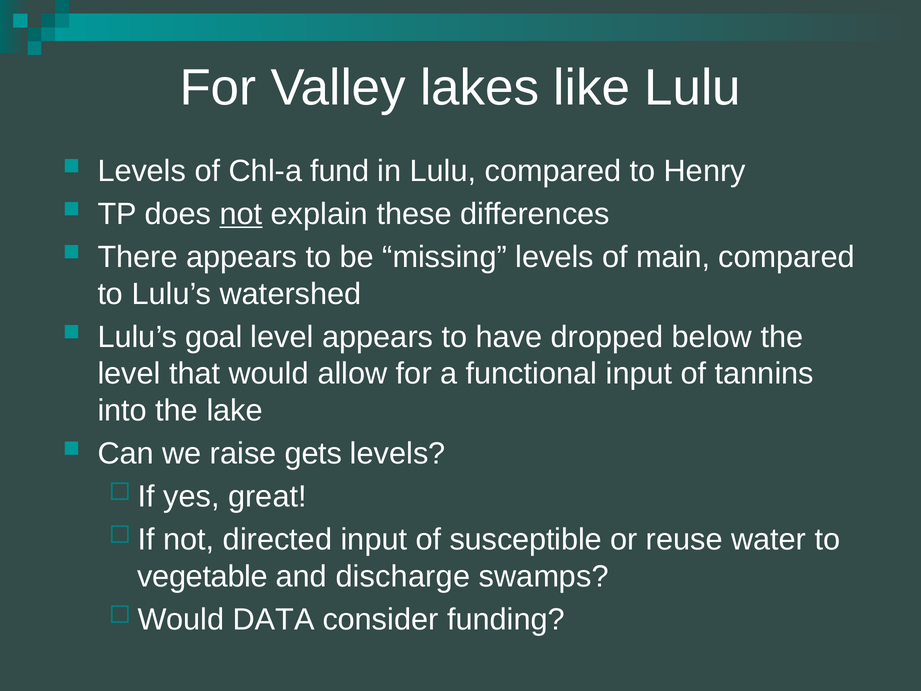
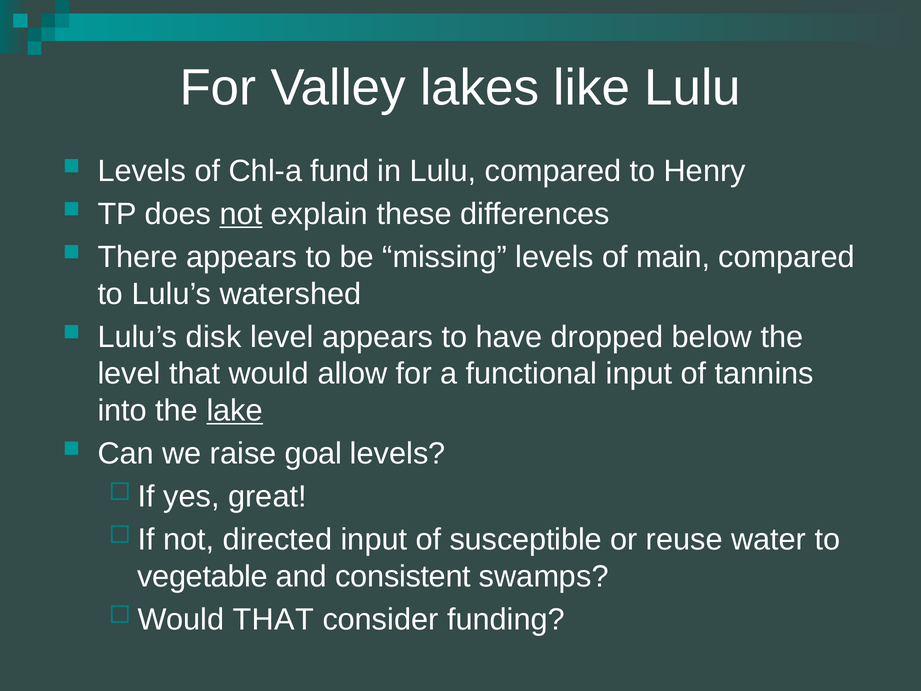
goal: goal -> disk (214, 337)
lake underline: none -> present (235, 410)
gets: gets -> goal (313, 453)
discharge: discharge -> consistent (403, 576)
Would DATA: DATA -> THAT (273, 619)
